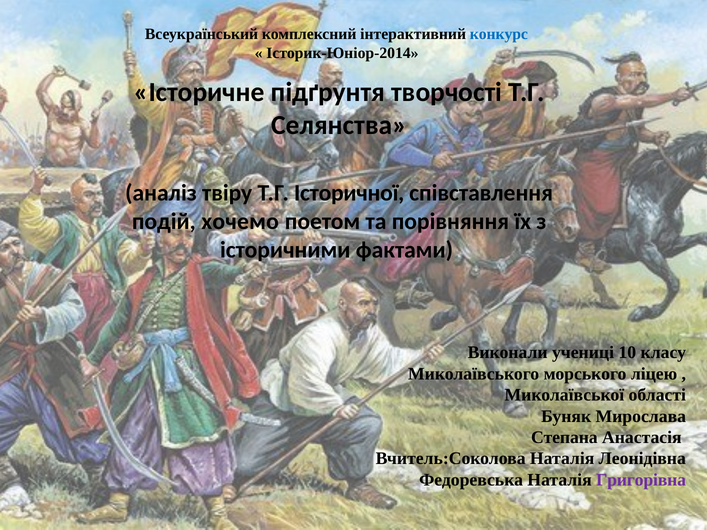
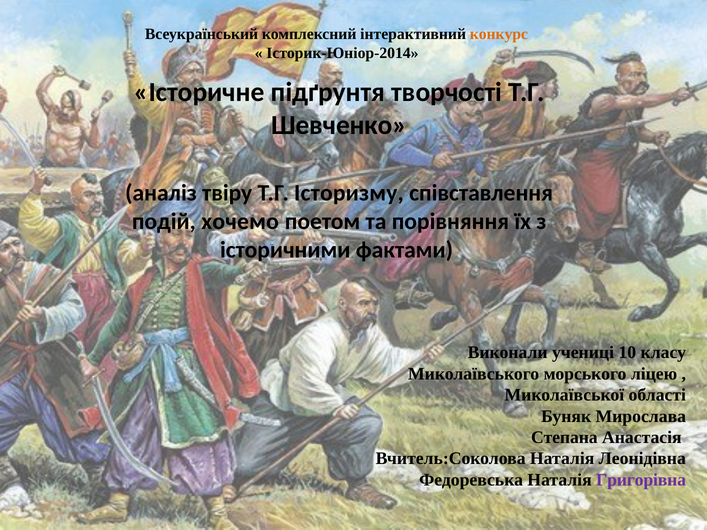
конкурс colour: blue -> orange (499, 34)
Селянства: Селянства -> Шевченко (339, 125)
Історичної: Історичної -> Історизму (349, 193)
